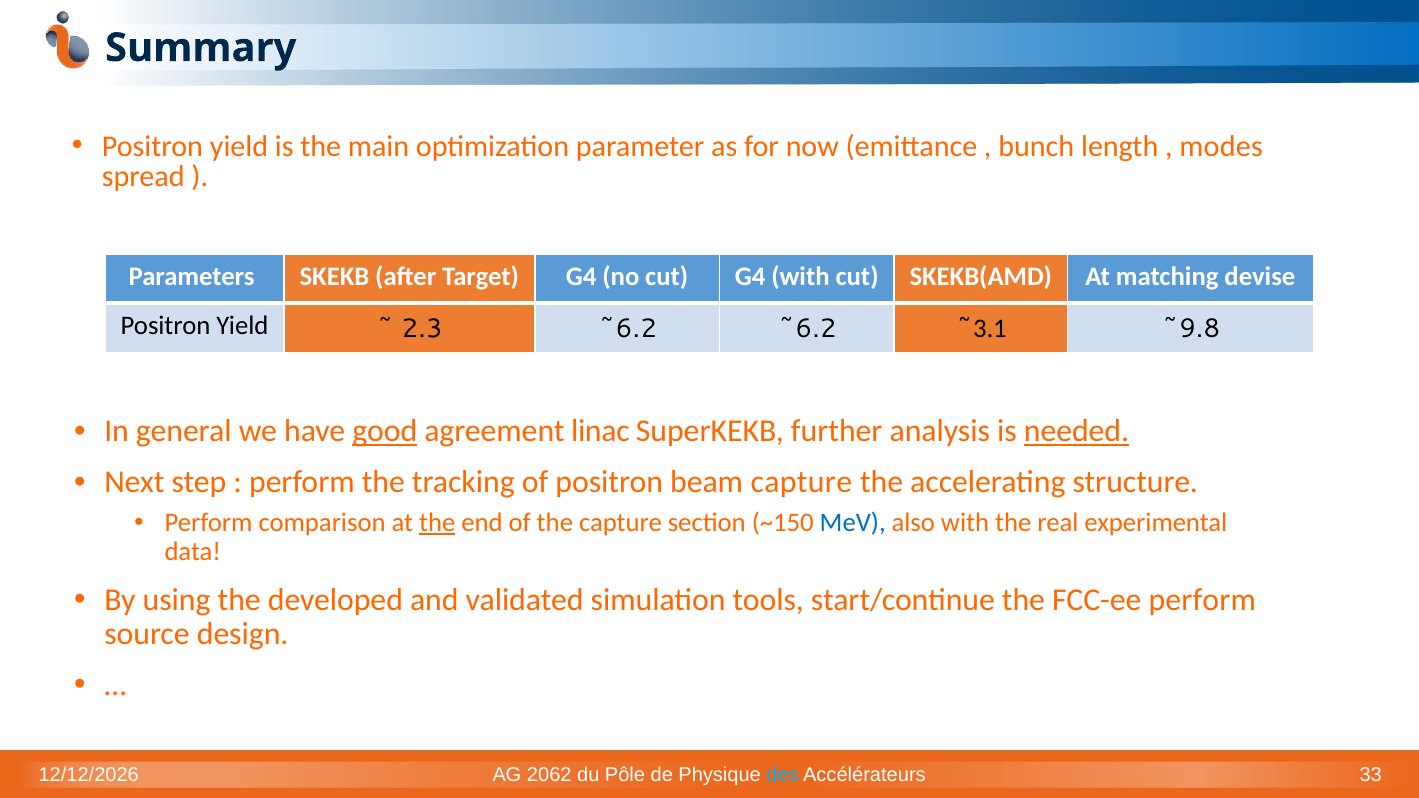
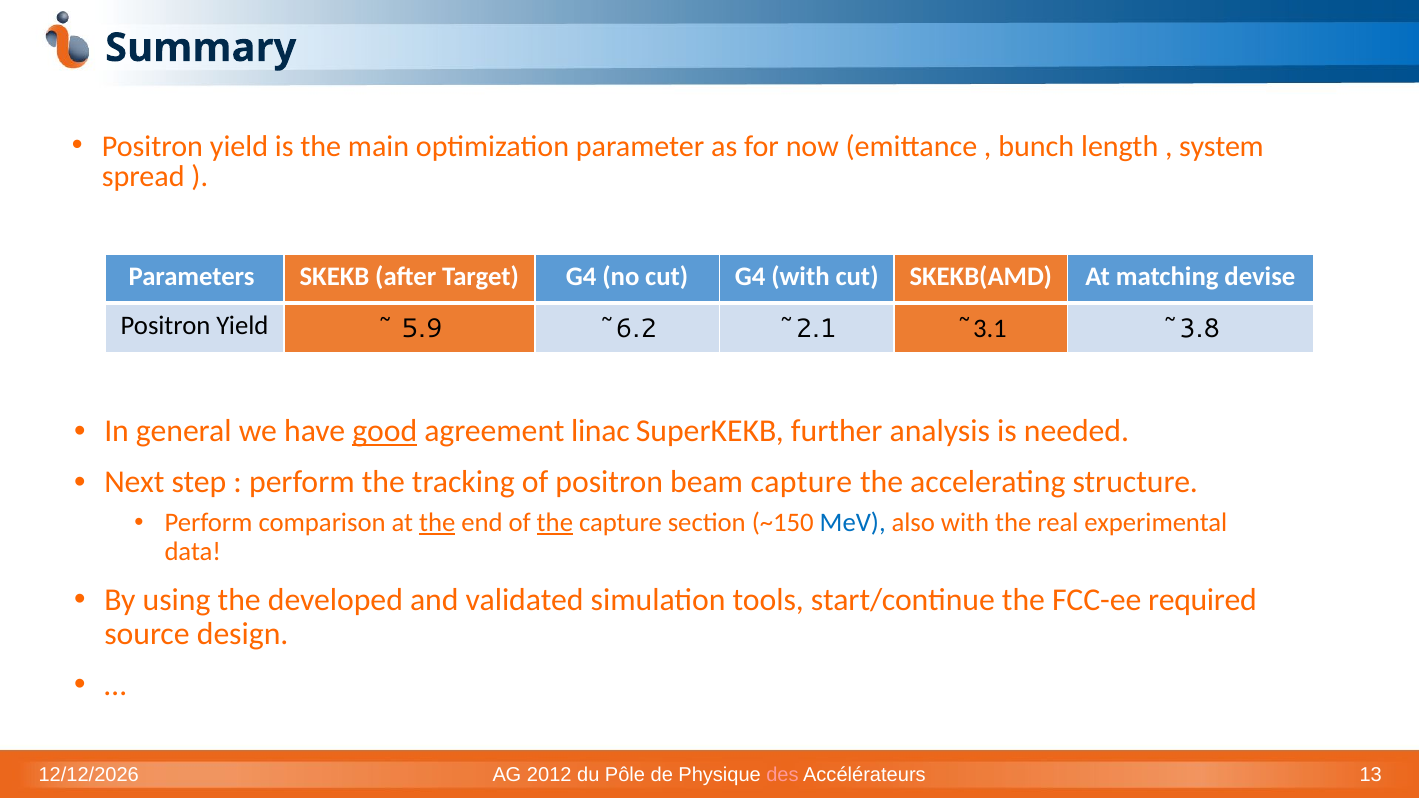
modes: modes -> system (1221, 147)
2.3: 2.3 -> 5.9 (422, 329)
~6.2 ~6.2: ~6.2 -> ~2.1 (807, 329)
~9.8: ~9.8 -> ~3.8 (1191, 329)
needed underline: present -> none (1077, 432)
the underline: none -> present (555, 523)
FCC-ee perform: perform -> required (1202, 600)
2062: 2062 -> 2012 (549, 775)
des colour: light blue -> pink (783, 775)
33: 33 -> 13 (1371, 775)
